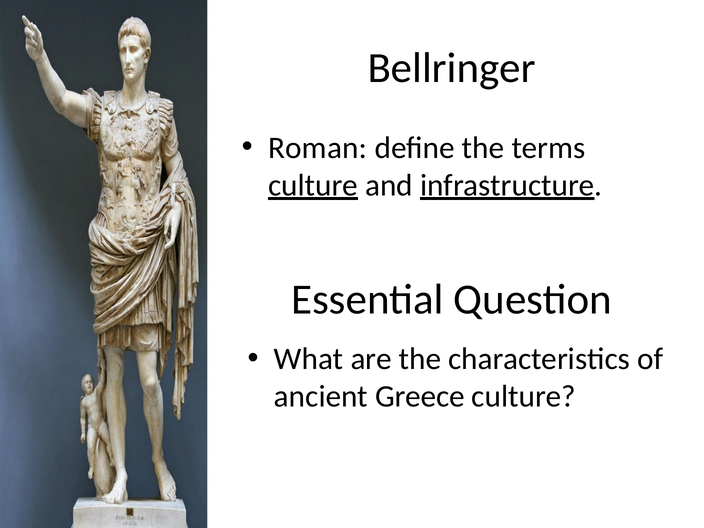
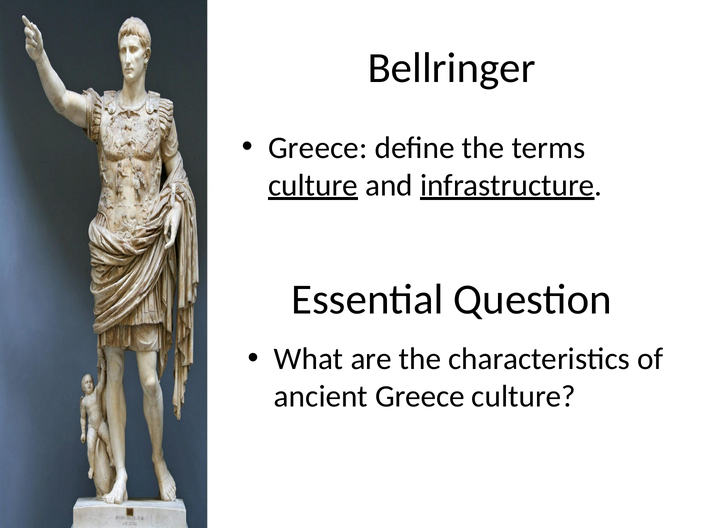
Roman: Roman -> Greece (318, 148)
